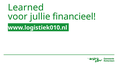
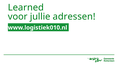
financieel: financieel -> adressen (74, 17)
